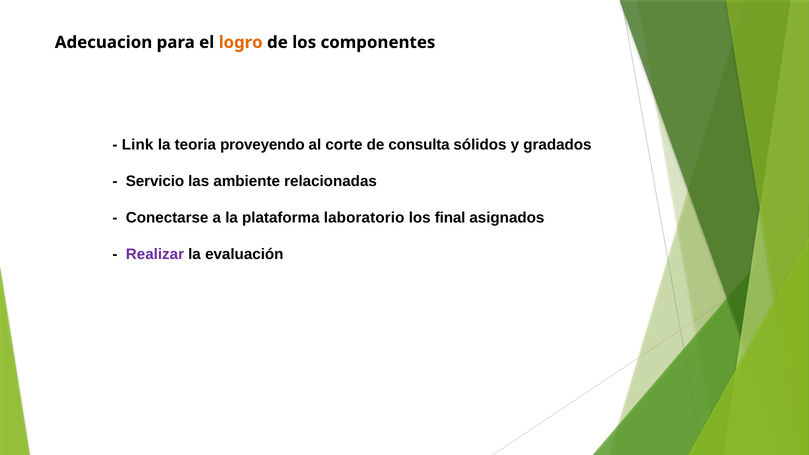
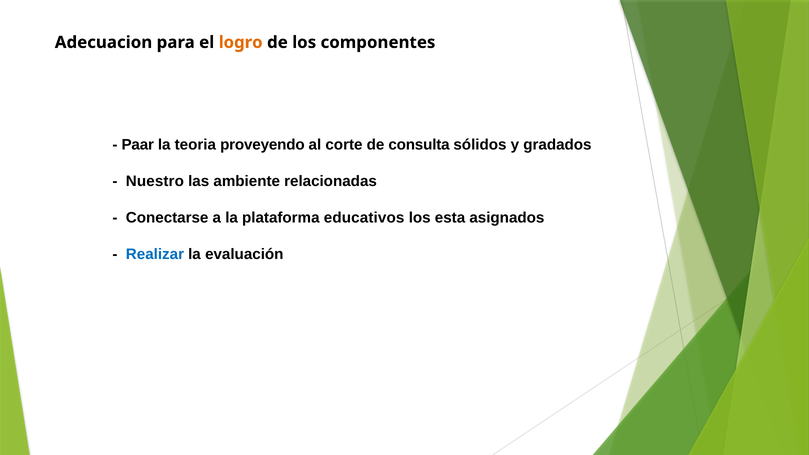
Link: Link -> Paar (138, 145)
Servicio: Servicio -> Nuestro (155, 181)
laboratorio: laboratorio -> educativos (364, 218)
final: final -> esta (450, 218)
Realizar colour: purple -> blue (155, 254)
